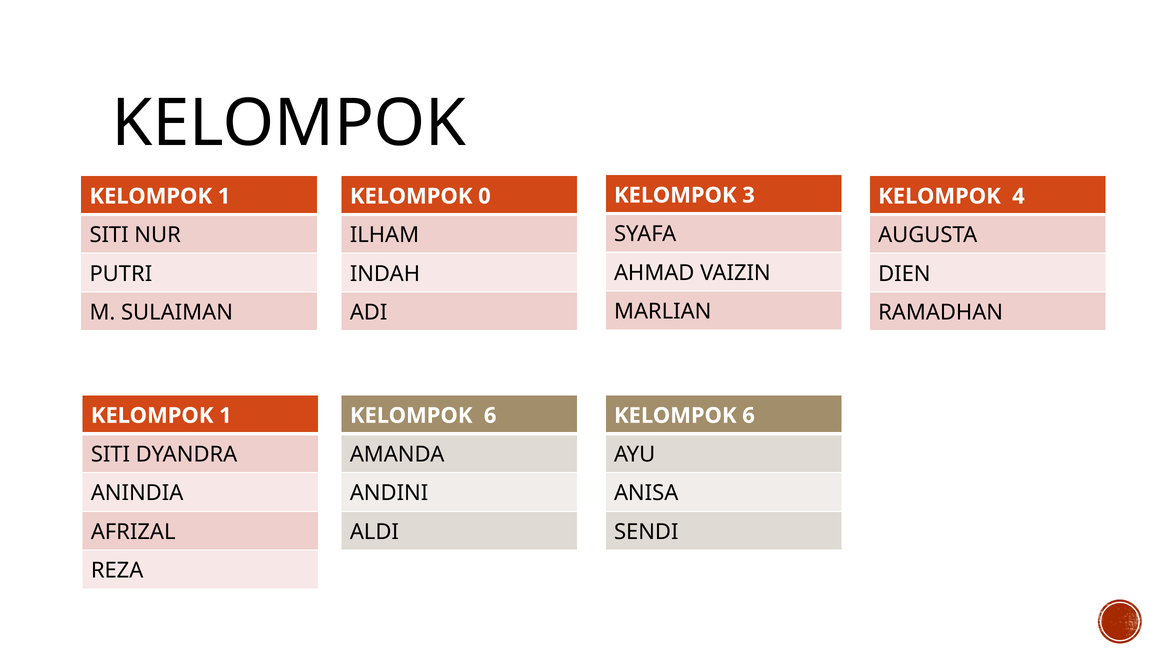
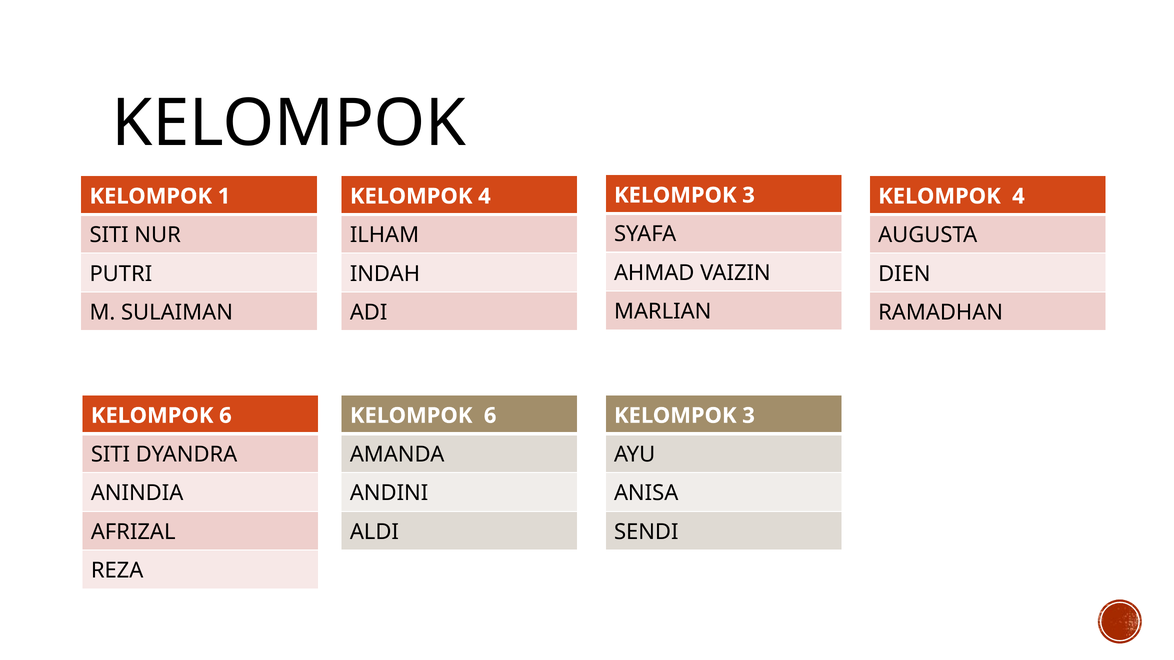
0: 0 -> 4 (484, 196)
1: 1 -> 6 (225, 416)
6: 6 -> 3 (749, 416)
